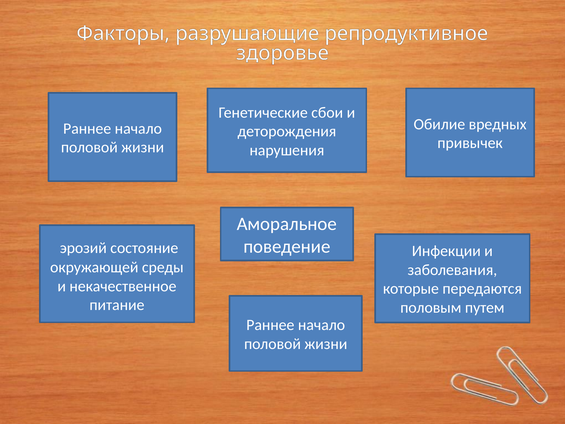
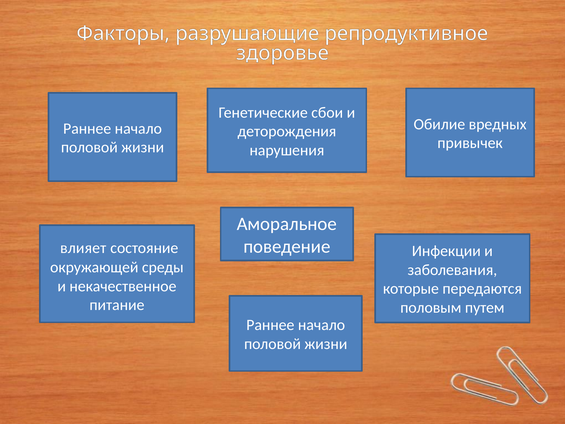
эрозий: эрозий -> влияет (83, 248)
